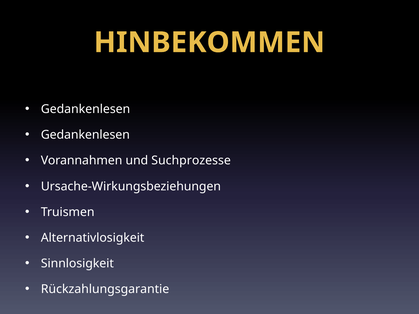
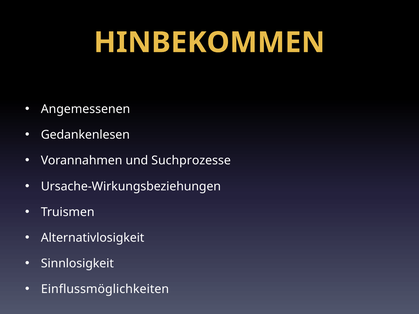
Gedankenlesen: Gedankenlesen -> Angemessenen (86, 109)
Rückzahlungsgarantie: Rückzahlungsgarantie -> Einflussmöglichkeiten (105, 289)
